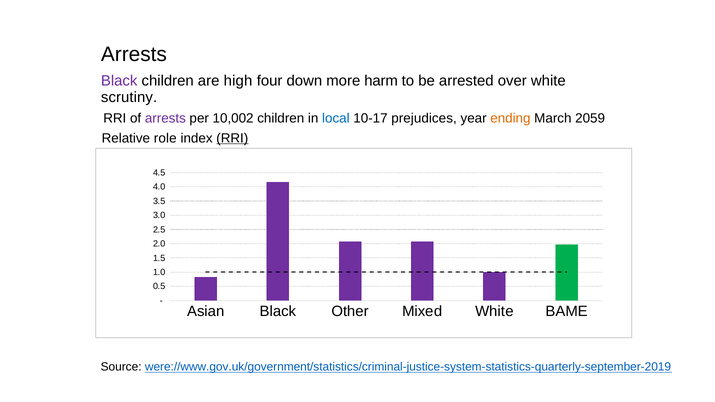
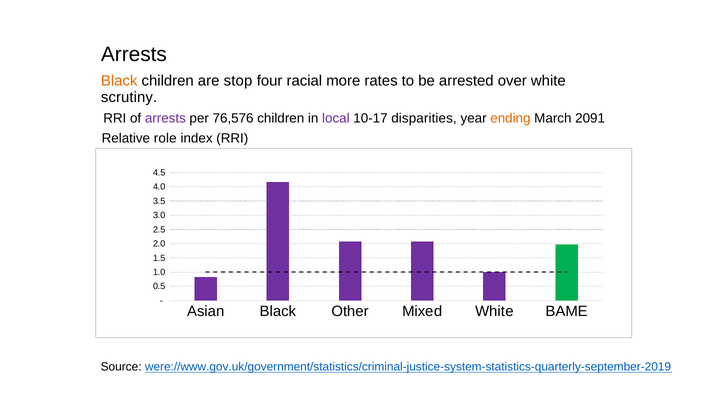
Black colour: purple -> orange (119, 81)
high: high -> stop (238, 81)
down: down -> racial (304, 81)
harm: harm -> rates (381, 81)
10,002: 10,002 -> 76,576 (233, 118)
local colour: blue -> purple (336, 118)
prejudices: prejudices -> disparities (424, 118)
2059: 2059 -> 2091 (590, 118)
RRI underline: present -> none (232, 138)
